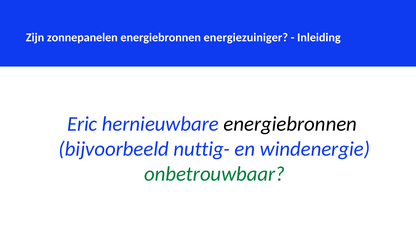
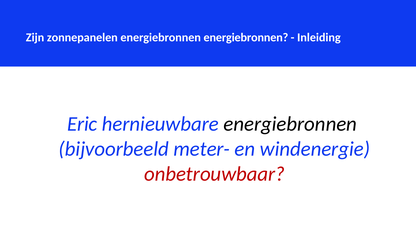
energiebronnen energiezuiniger: energiezuiniger -> energiebronnen (246, 37)
nuttig-: nuttig- -> meter- (202, 149)
onbetrouwbaar colour: green -> red (214, 174)
